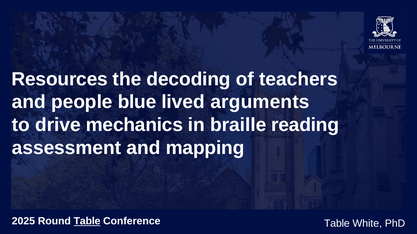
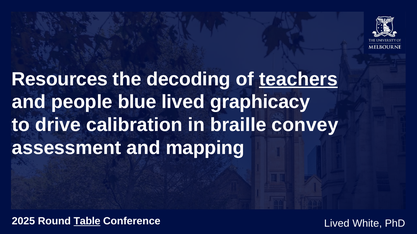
teachers underline: none -> present (298, 79)
arguments: arguments -> graphicacy (260, 102)
mechanics: mechanics -> calibration (134, 125)
reading: reading -> convey (305, 125)
Table: Table -> Lived (337, 224)
